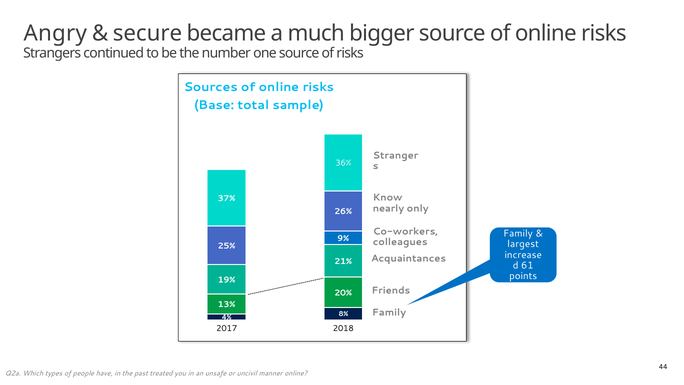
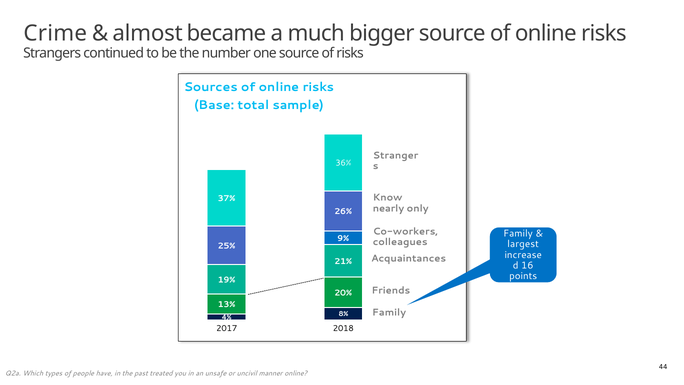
Angry: Angry -> Crime (55, 33)
secure: secure -> almost (148, 33)
61: 61 -> 16 (527, 265)
